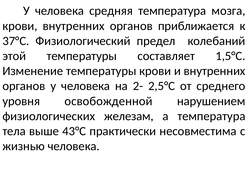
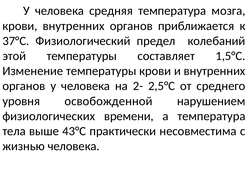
железам: железам -> времени (129, 116)
